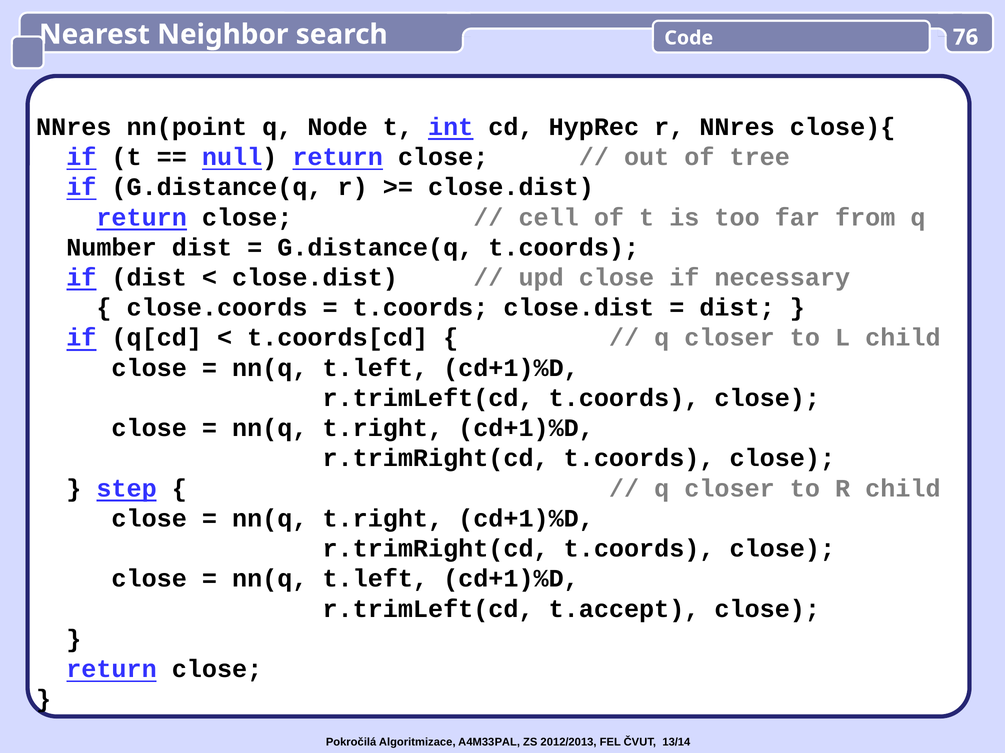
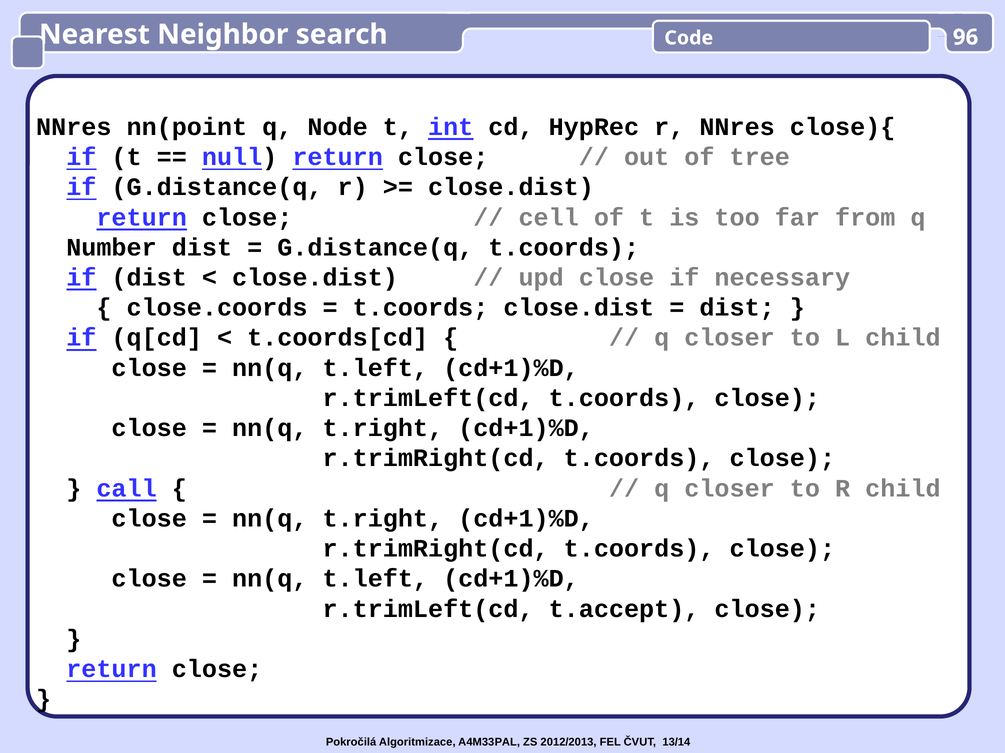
76: 76 -> 96 (966, 37)
step: step -> call (127, 489)
